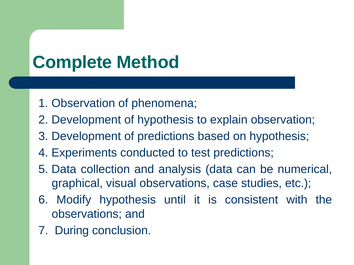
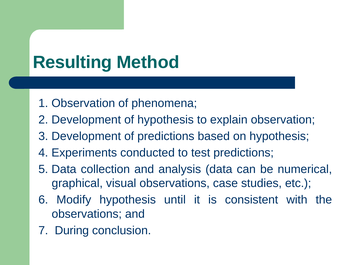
Complete: Complete -> Resulting (72, 62)
